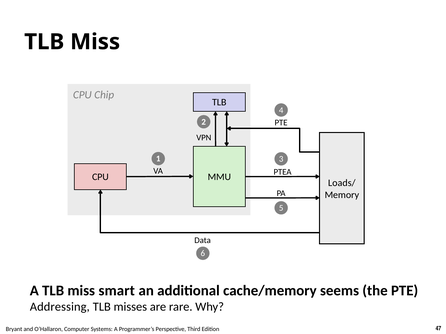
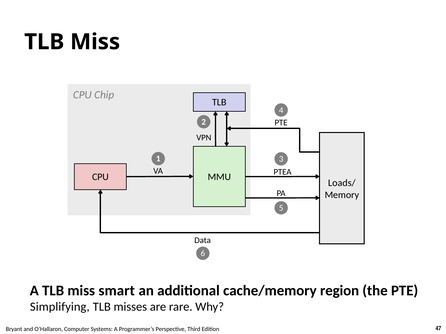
seems: seems -> region (340, 291)
Addressing: Addressing -> Simplifying (60, 307)
